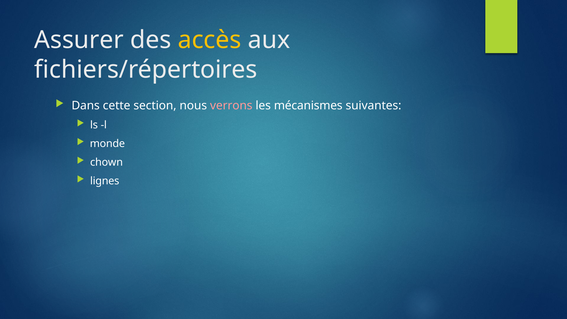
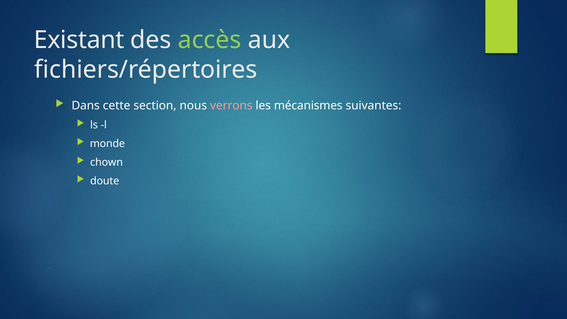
Assurer: Assurer -> Existant (79, 40)
accès colour: yellow -> light green (210, 40)
lignes: lignes -> doute (105, 181)
